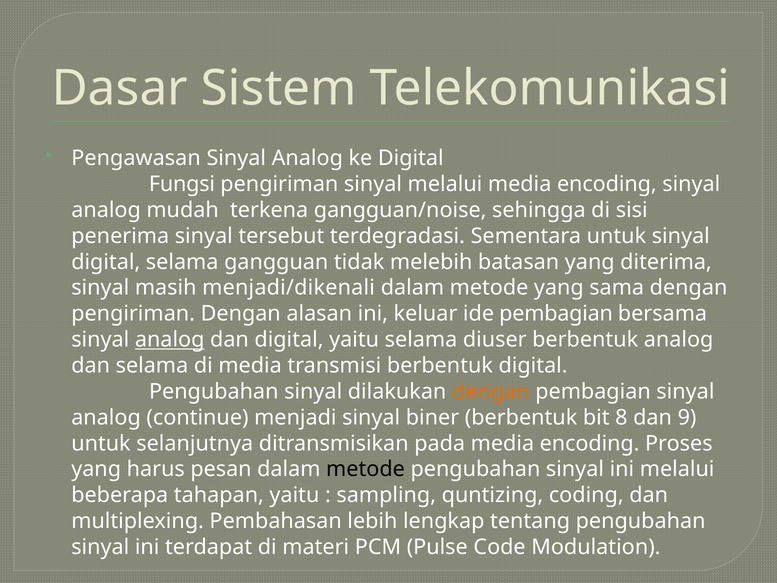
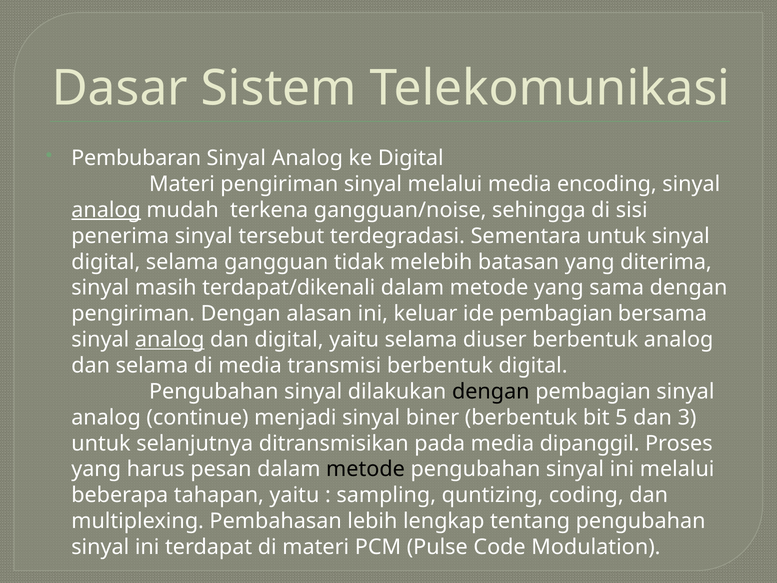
Pengawasan: Pengawasan -> Pembubaran (136, 158)
Fungsi: Fungsi -> Materi (182, 184)
analog underline: none -> present (106, 210)
menjadi/dikenali: menjadi/dikenali -> terdapat/dikenali (289, 288)
dengan colour: orange -> black (491, 391)
8: 8 -> 5 (621, 417)
9: 9 -> 3 (687, 417)
pada media encoding: encoding -> dipanggil (590, 443)
